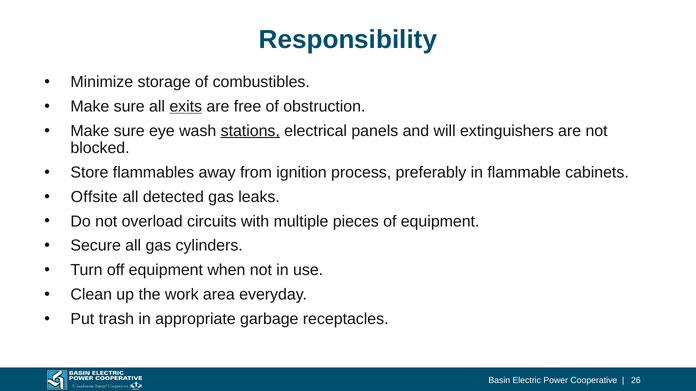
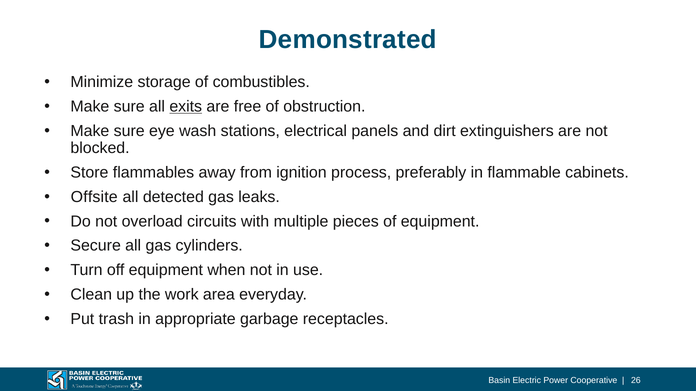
Responsibility: Responsibility -> Demonstrated (348, 39)
stations underline: present -> none (250, 131)
will: will -> dirt (445, 131)
